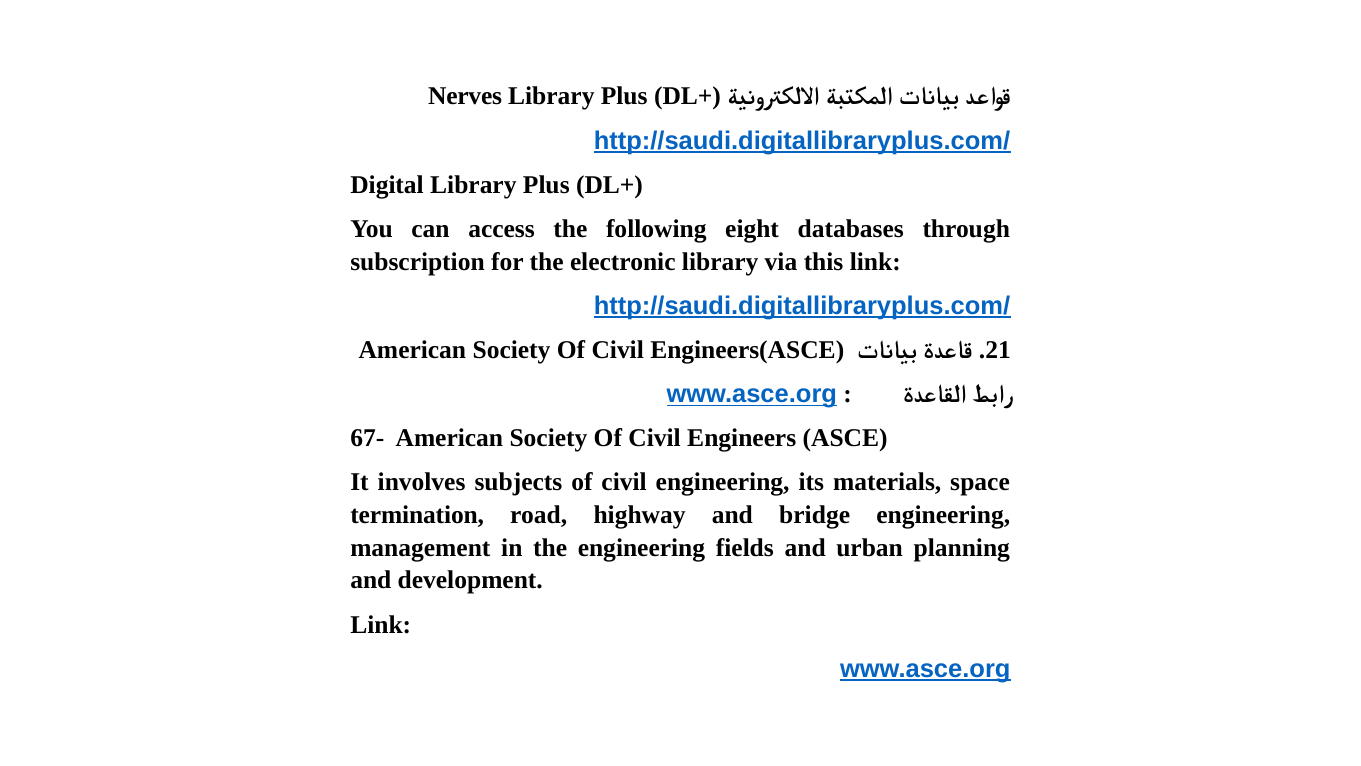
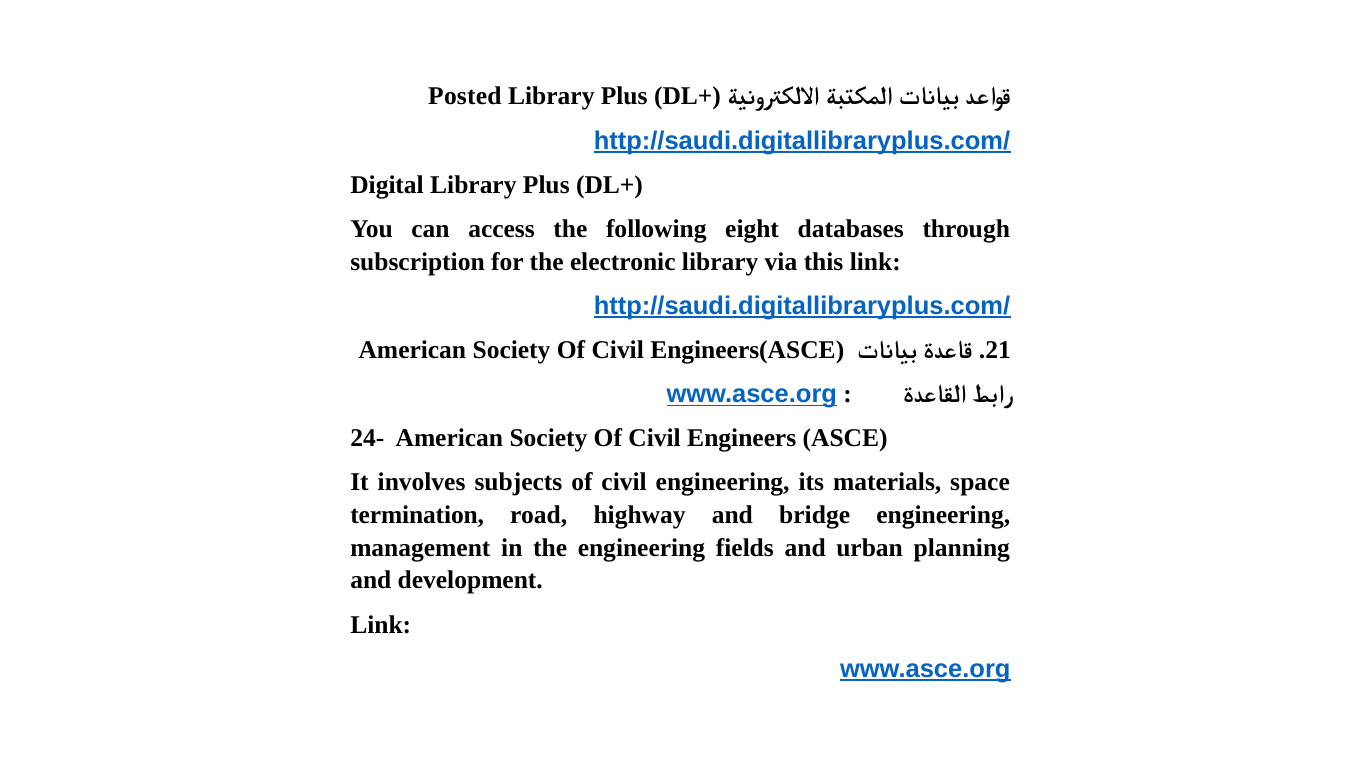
Nerves: Nerves -> Posted (465, 97)
67-: 67- -> 24- (367, 438)
